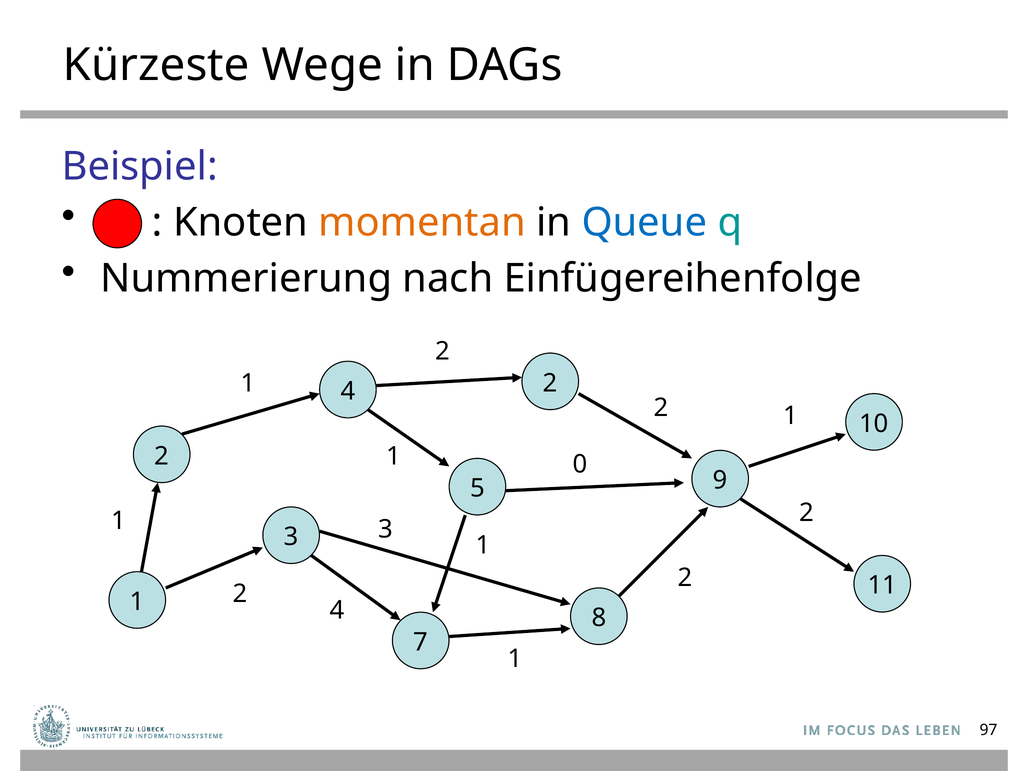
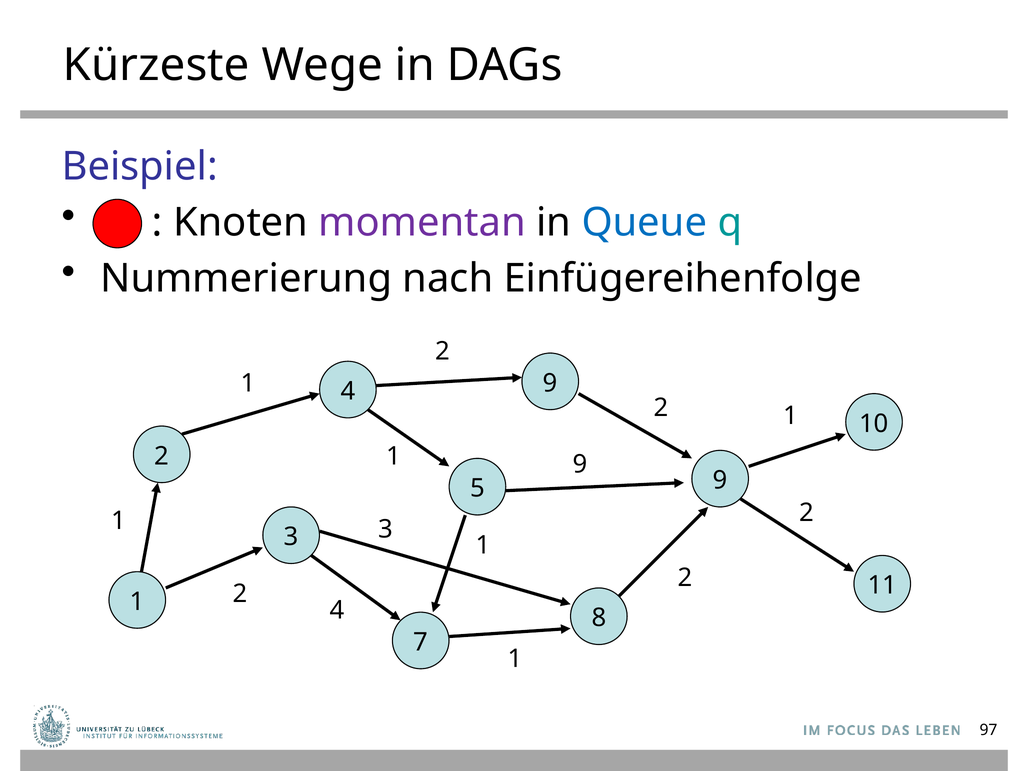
momentan colour: orange -> purple (422, 223)
4 2: 2 -> 9 (550, 383)
1 0: 0 -> 9 (580, 464)
